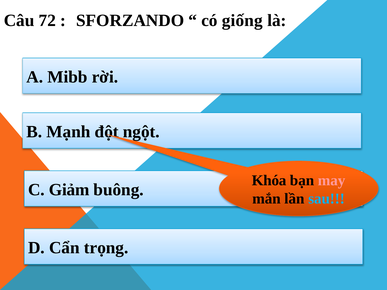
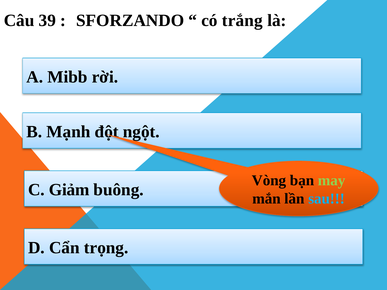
72: 72 -> 39 (47, 21)
giống: giống -> trắng (242, 21)
Khóa: Khóa -> Vòng (269, 181)
may colour: pink -> light green (332, 181)
